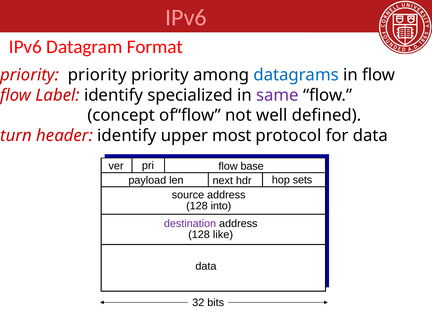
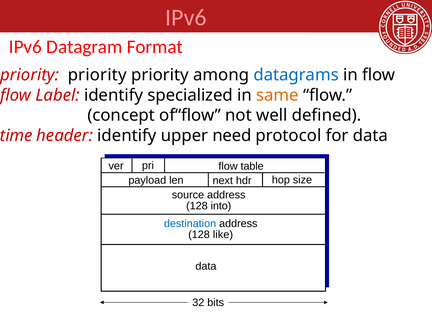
same colour: purple -> orange (277, 95)
turn: turn -> time (16, 136)
most: most -> need (232, 136)
base: base -> table (252, 166)
sets: sets -> size (302, 180)
destination colour: purple -> blue (190, 224)
